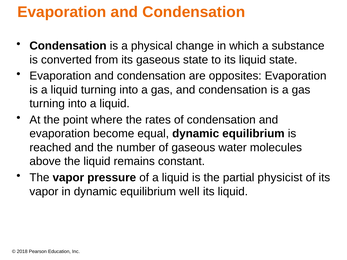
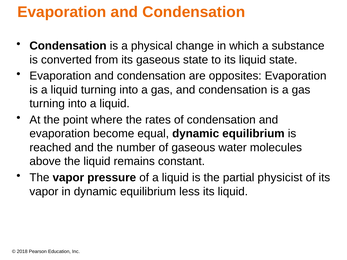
well: well -> less (189, 192)
